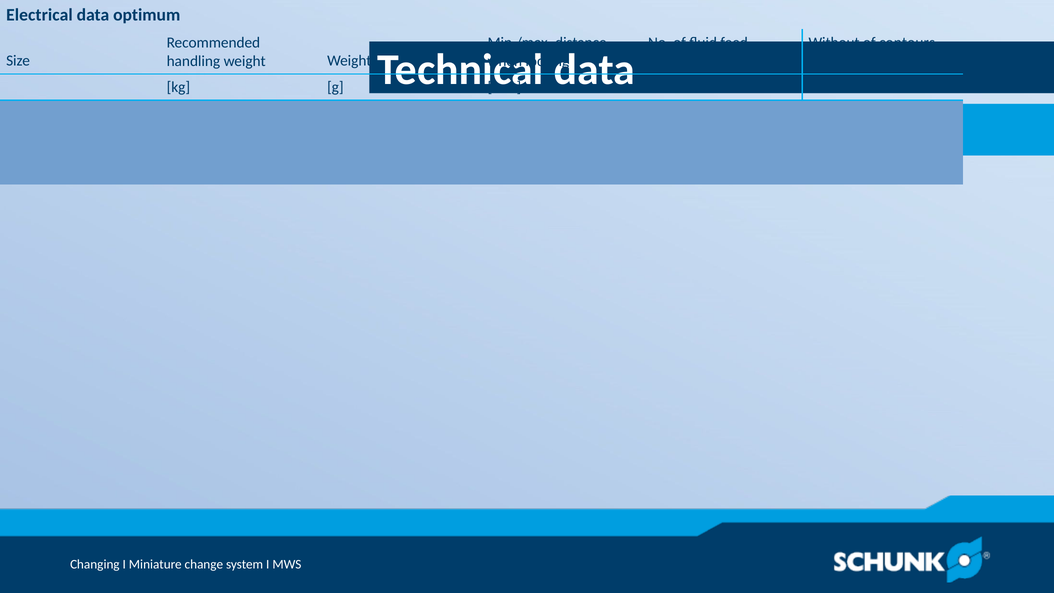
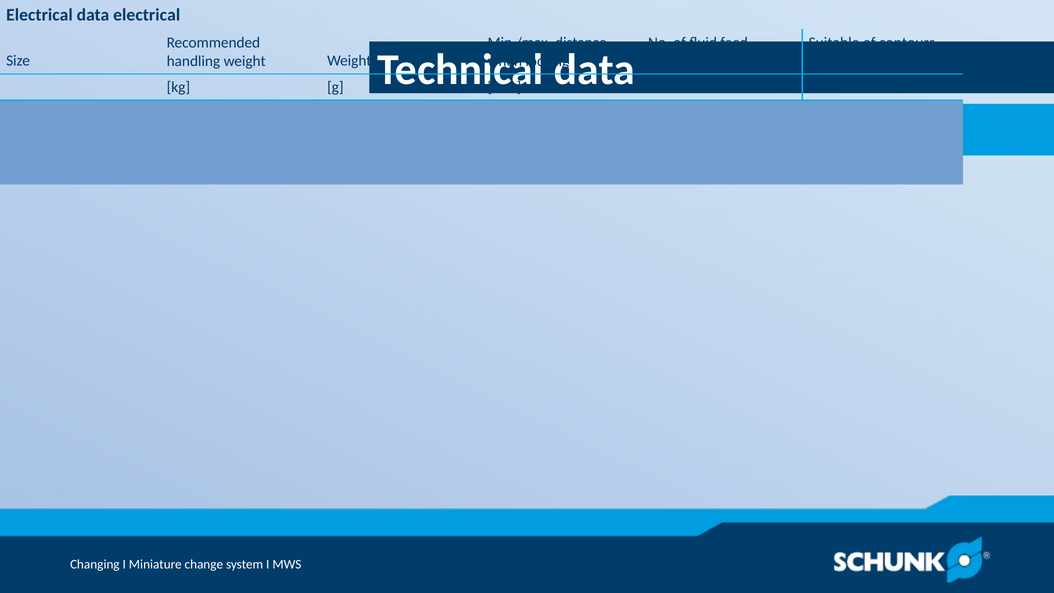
optimum: optimum -> electrical (147, 15)
Without: Without -> Suitable (834, 43)
